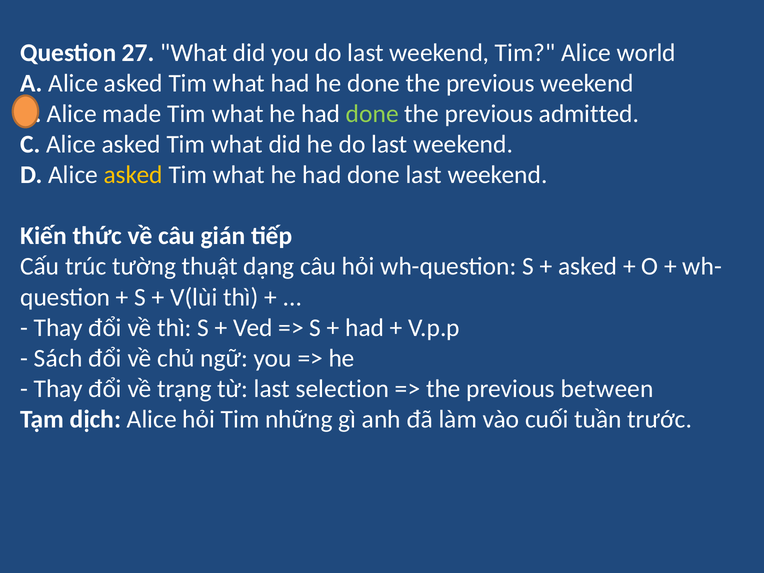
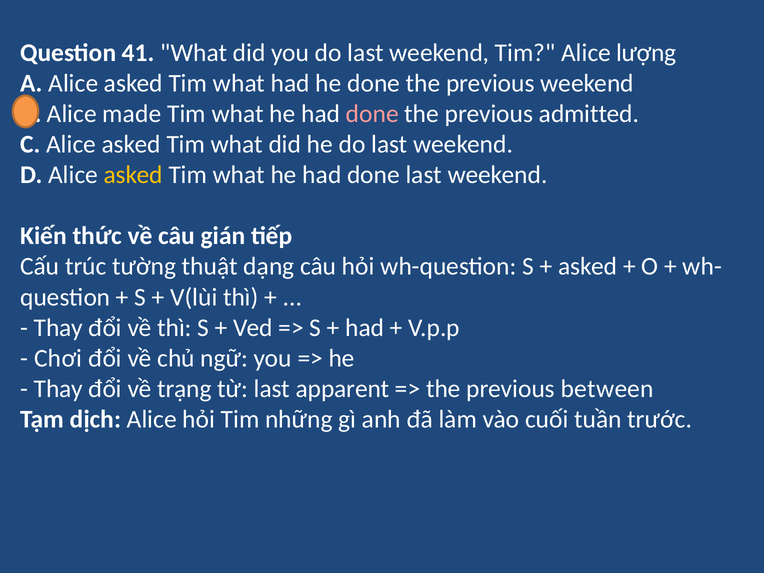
27: 27 -> 41 (138, 53)
world: world -> lượng (646, 53)
done colour: light green -> pink (372, 114)
Sách: Sách -> Chơi (58, 358)
selection: selection -> apparent (343, 389)
